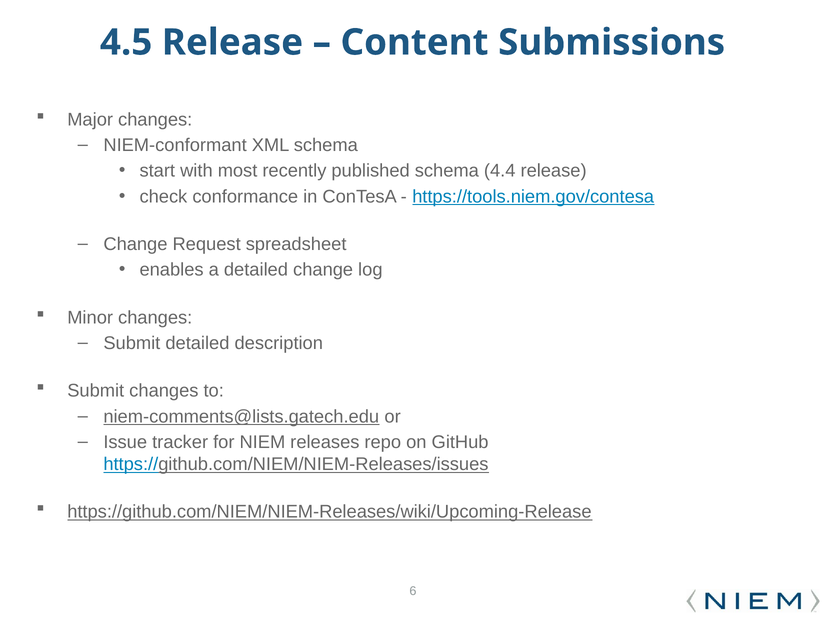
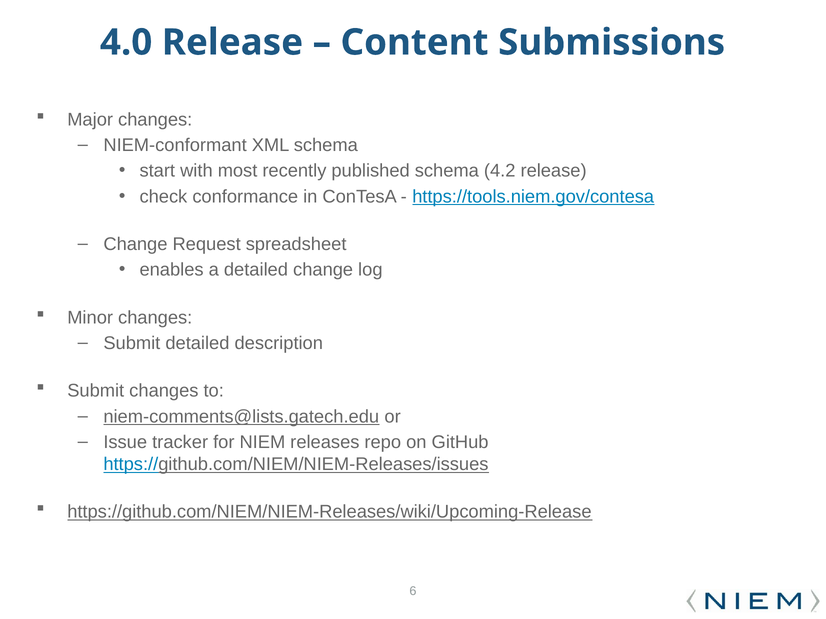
4.5: 4.5 -> 4.0 (126, 42)
4.4: 4.4 -> 4.2 (500, 171)
